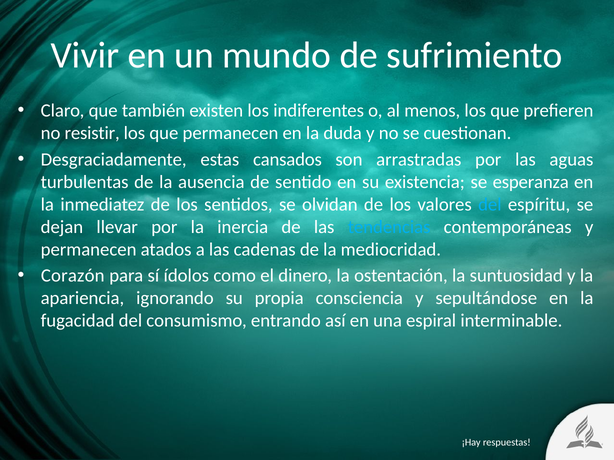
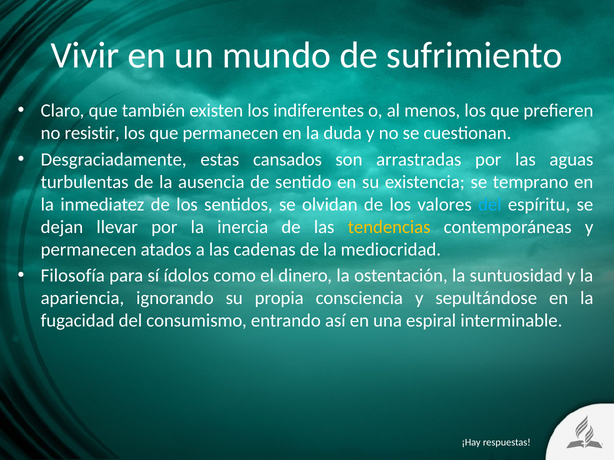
esperanza: esperanza -> temprano (531, 182)
tendencias colour: light blue -> yellow (389, 227)
Corazón: Corazón -> Filosofía (73, 276)
